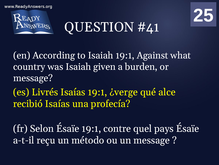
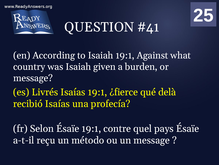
¿verge: ¿verge -> ¿fierce (124, 92)
alce: alce -> delà (167, 92)
